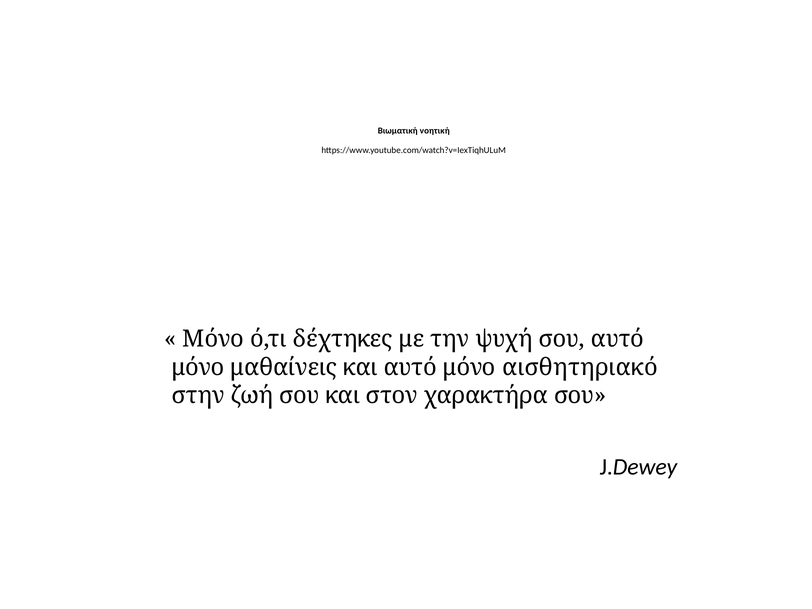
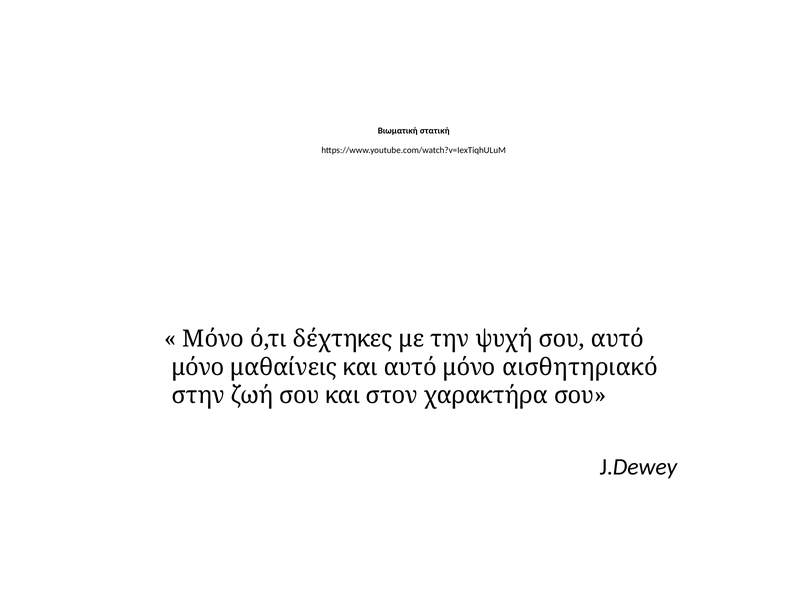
νοητική: νοητική -> στατική (435, 131)
